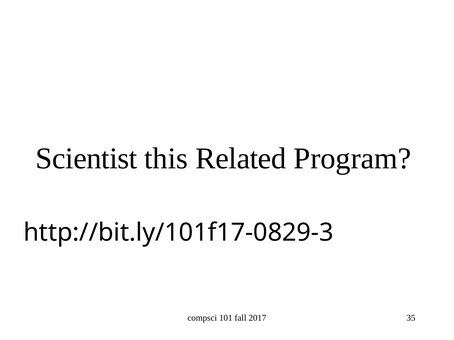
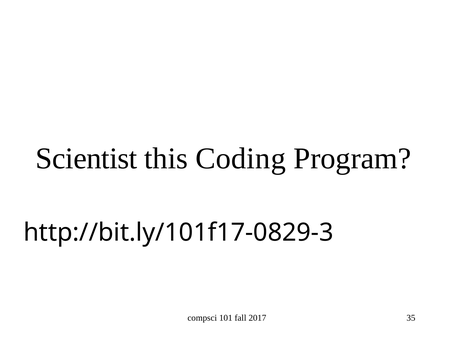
Related: Related -> Coding (241, 159)
